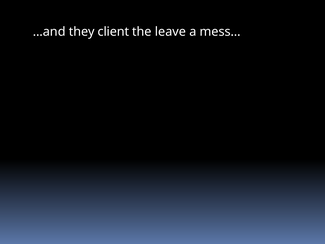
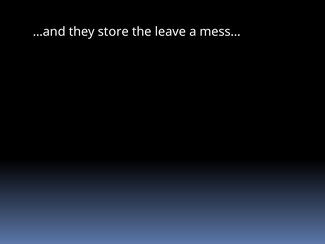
client: client -> store (113, 32)
